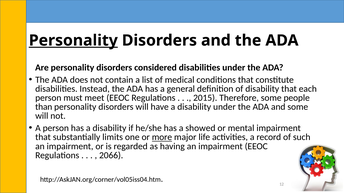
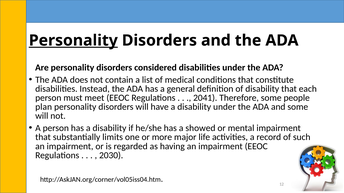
2015: 2015 -> 2041 (205, 98)
than: than -> plan (44, 107)
more underline: present -> none (162, 138)
2066: 2066 -> 2030 (111, 156)
